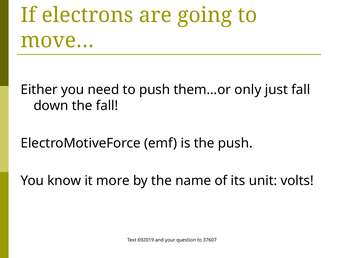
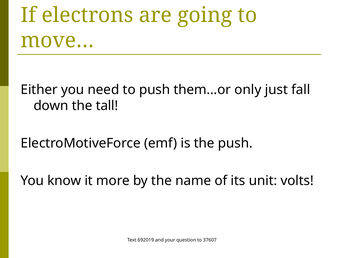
the fall: fall -> tall (107, 106)
